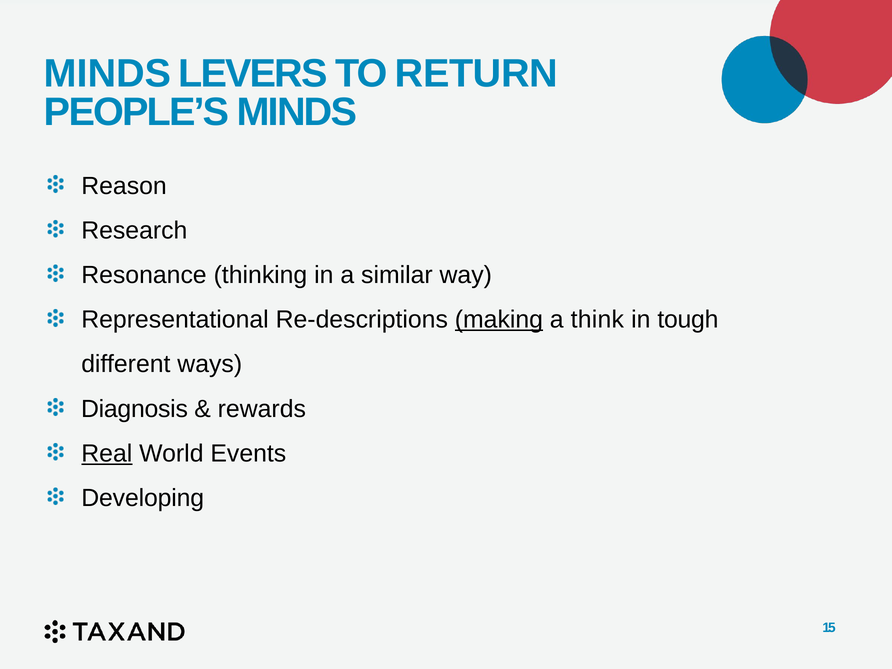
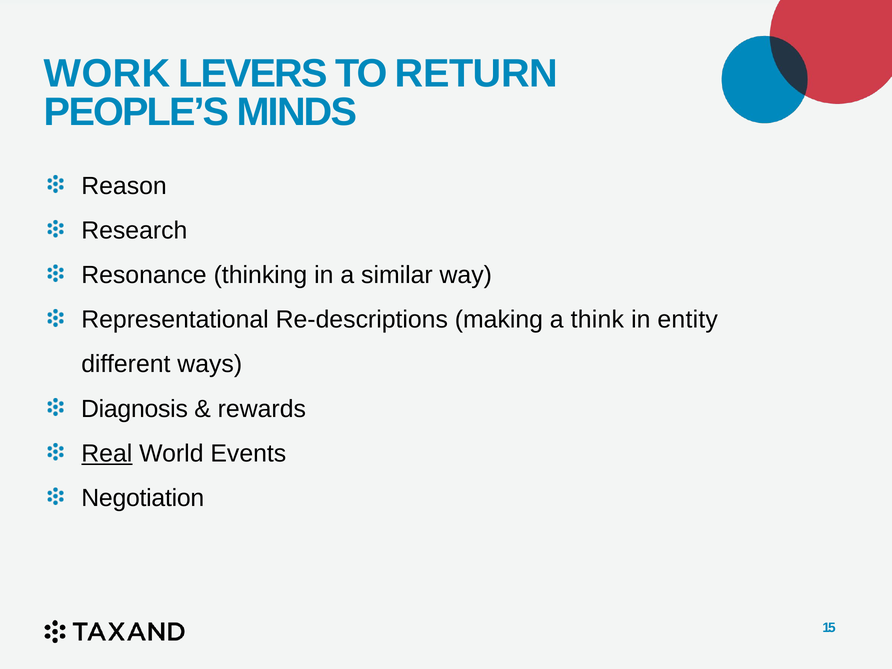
MINDS: MINDS -> WORK (107, 74)
making underline: present -> none (499, 320)
tough: tough -> entity (688, 320)
Developing: Developing -> Negotiation (143, 498)
